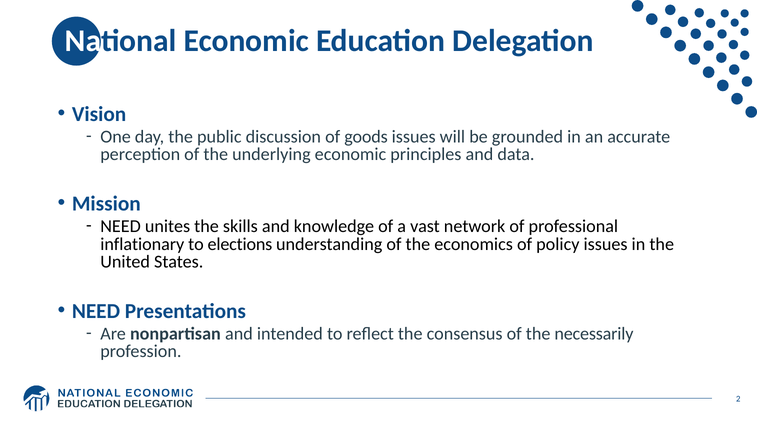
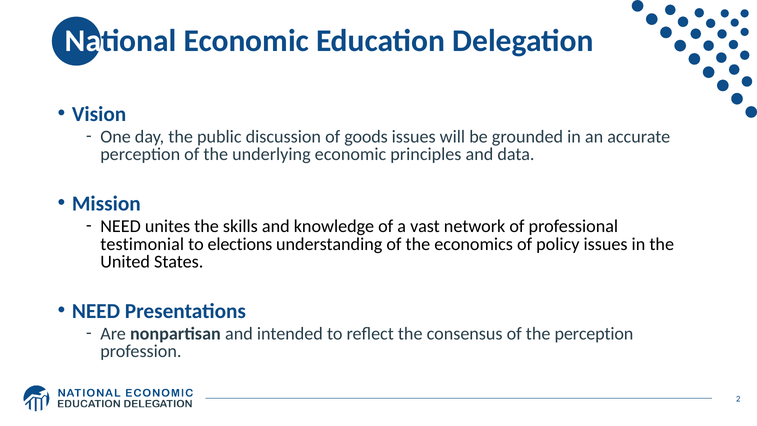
inflationary: inflationary -> testimonial (142, 244)
the necessarily: necessarily -> perception (594, 334)
